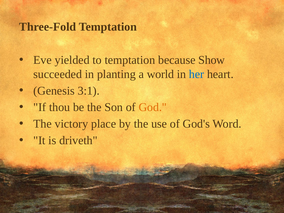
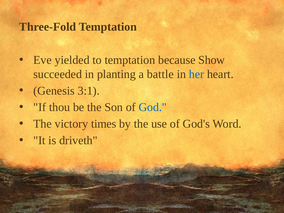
world: world -> battle (160, 74)
God colour: orange -> blue (153, 107)
place: place -> times (104, 124)
